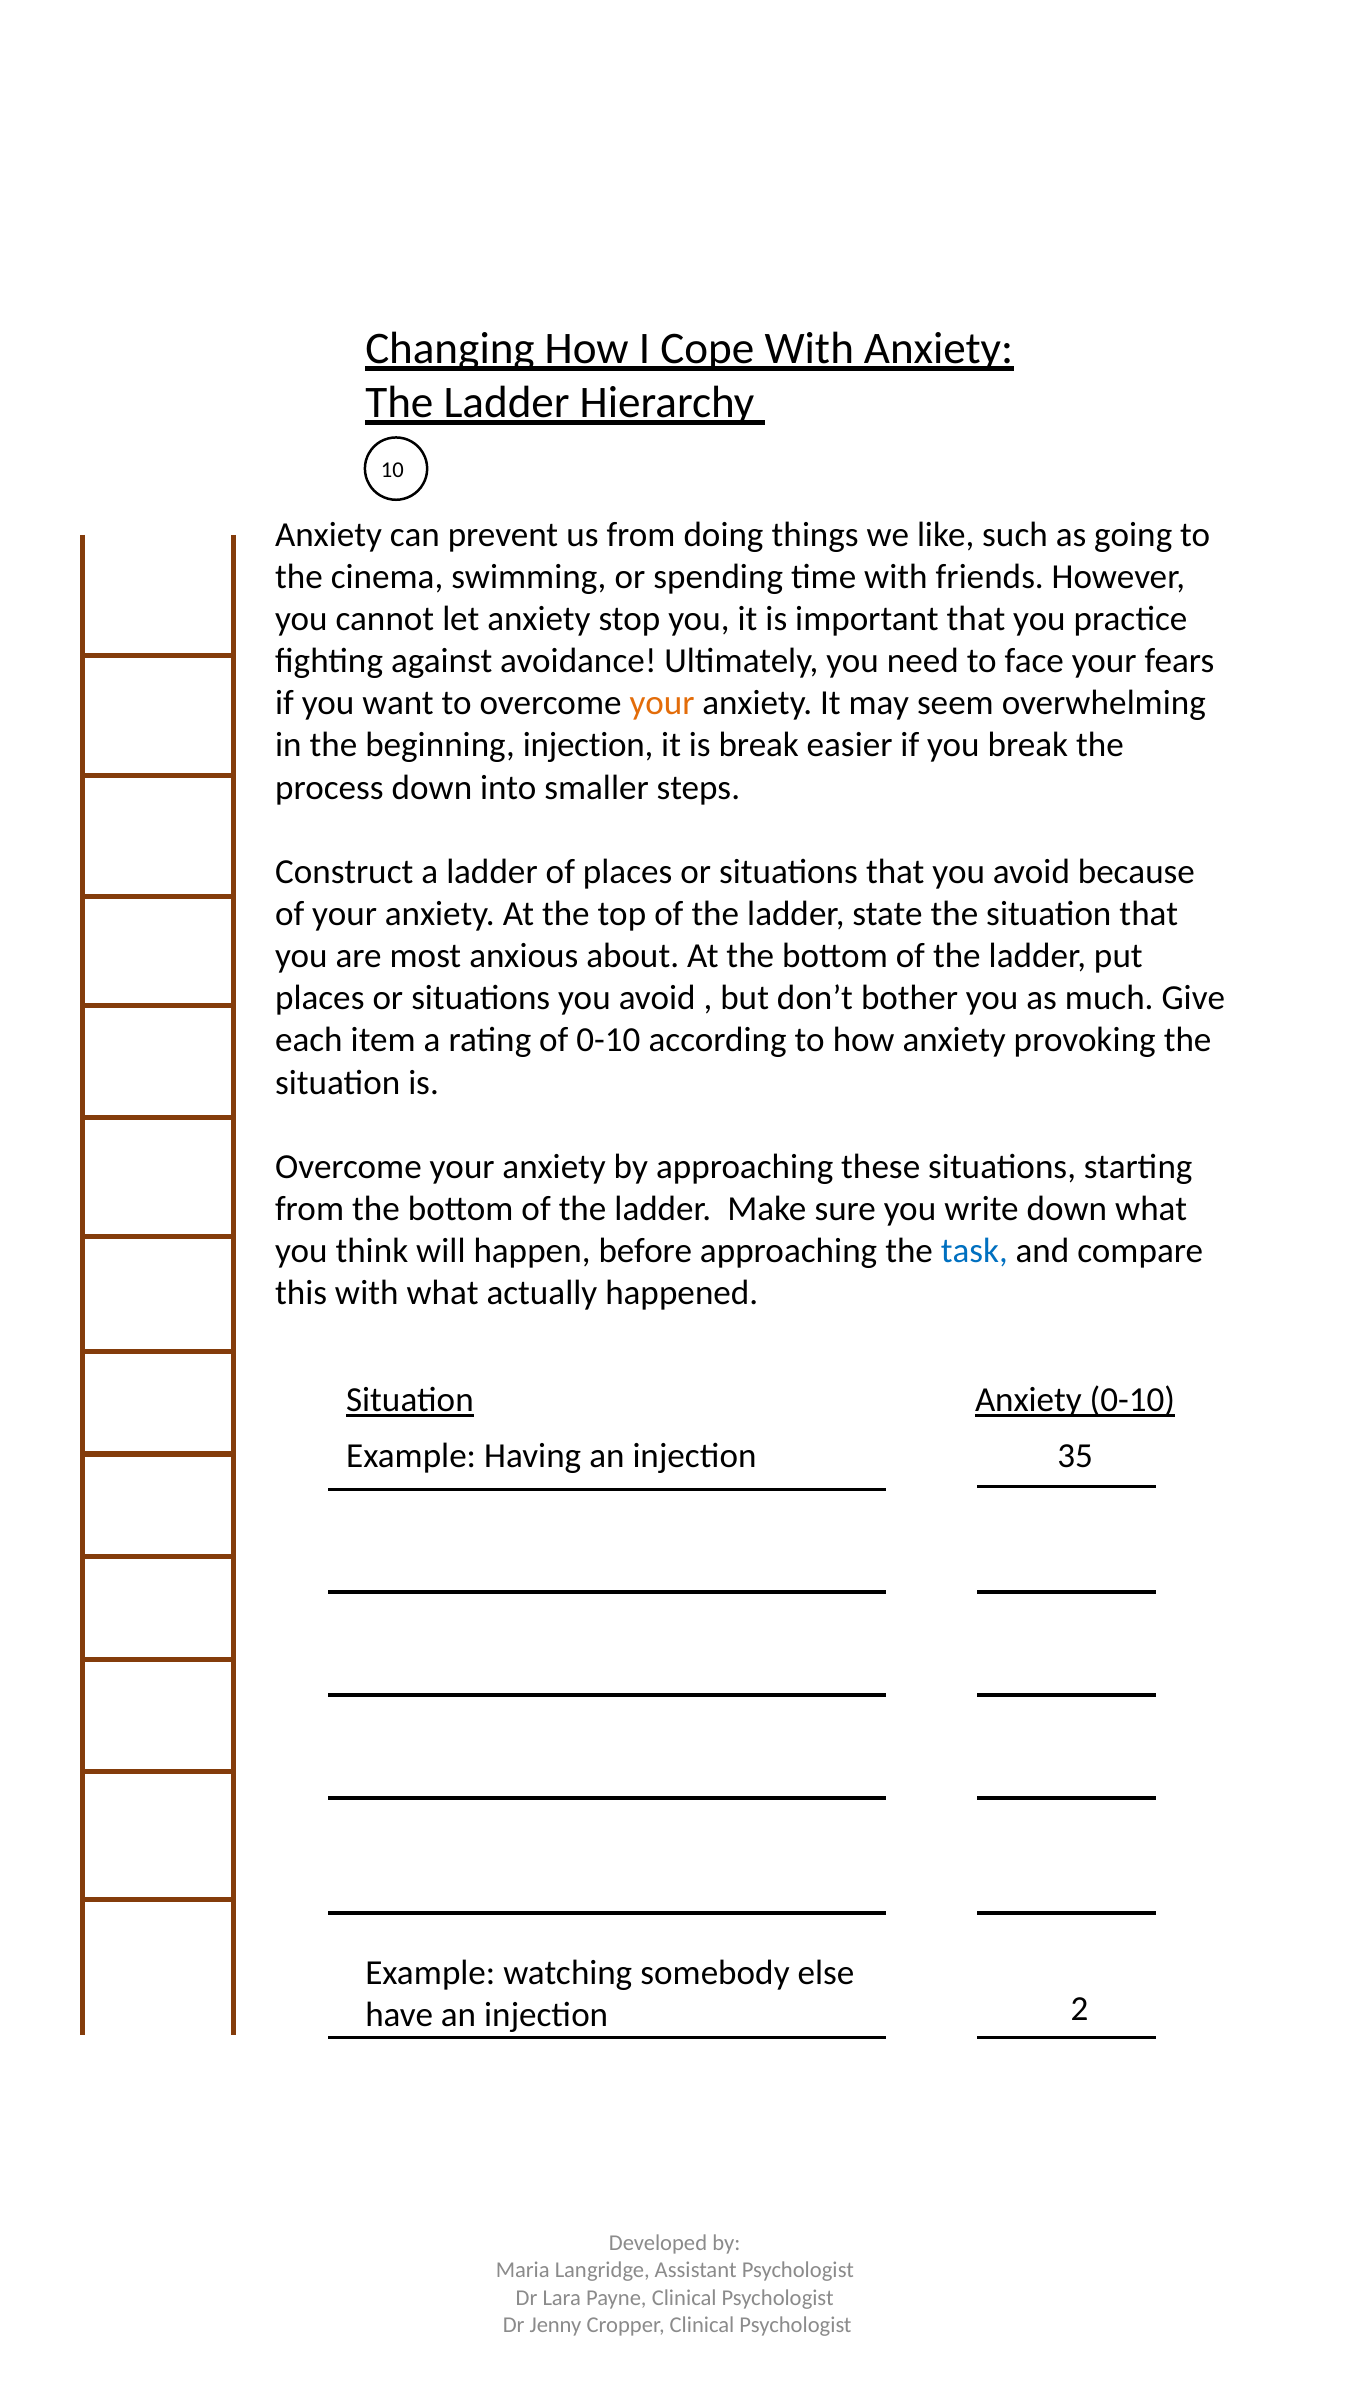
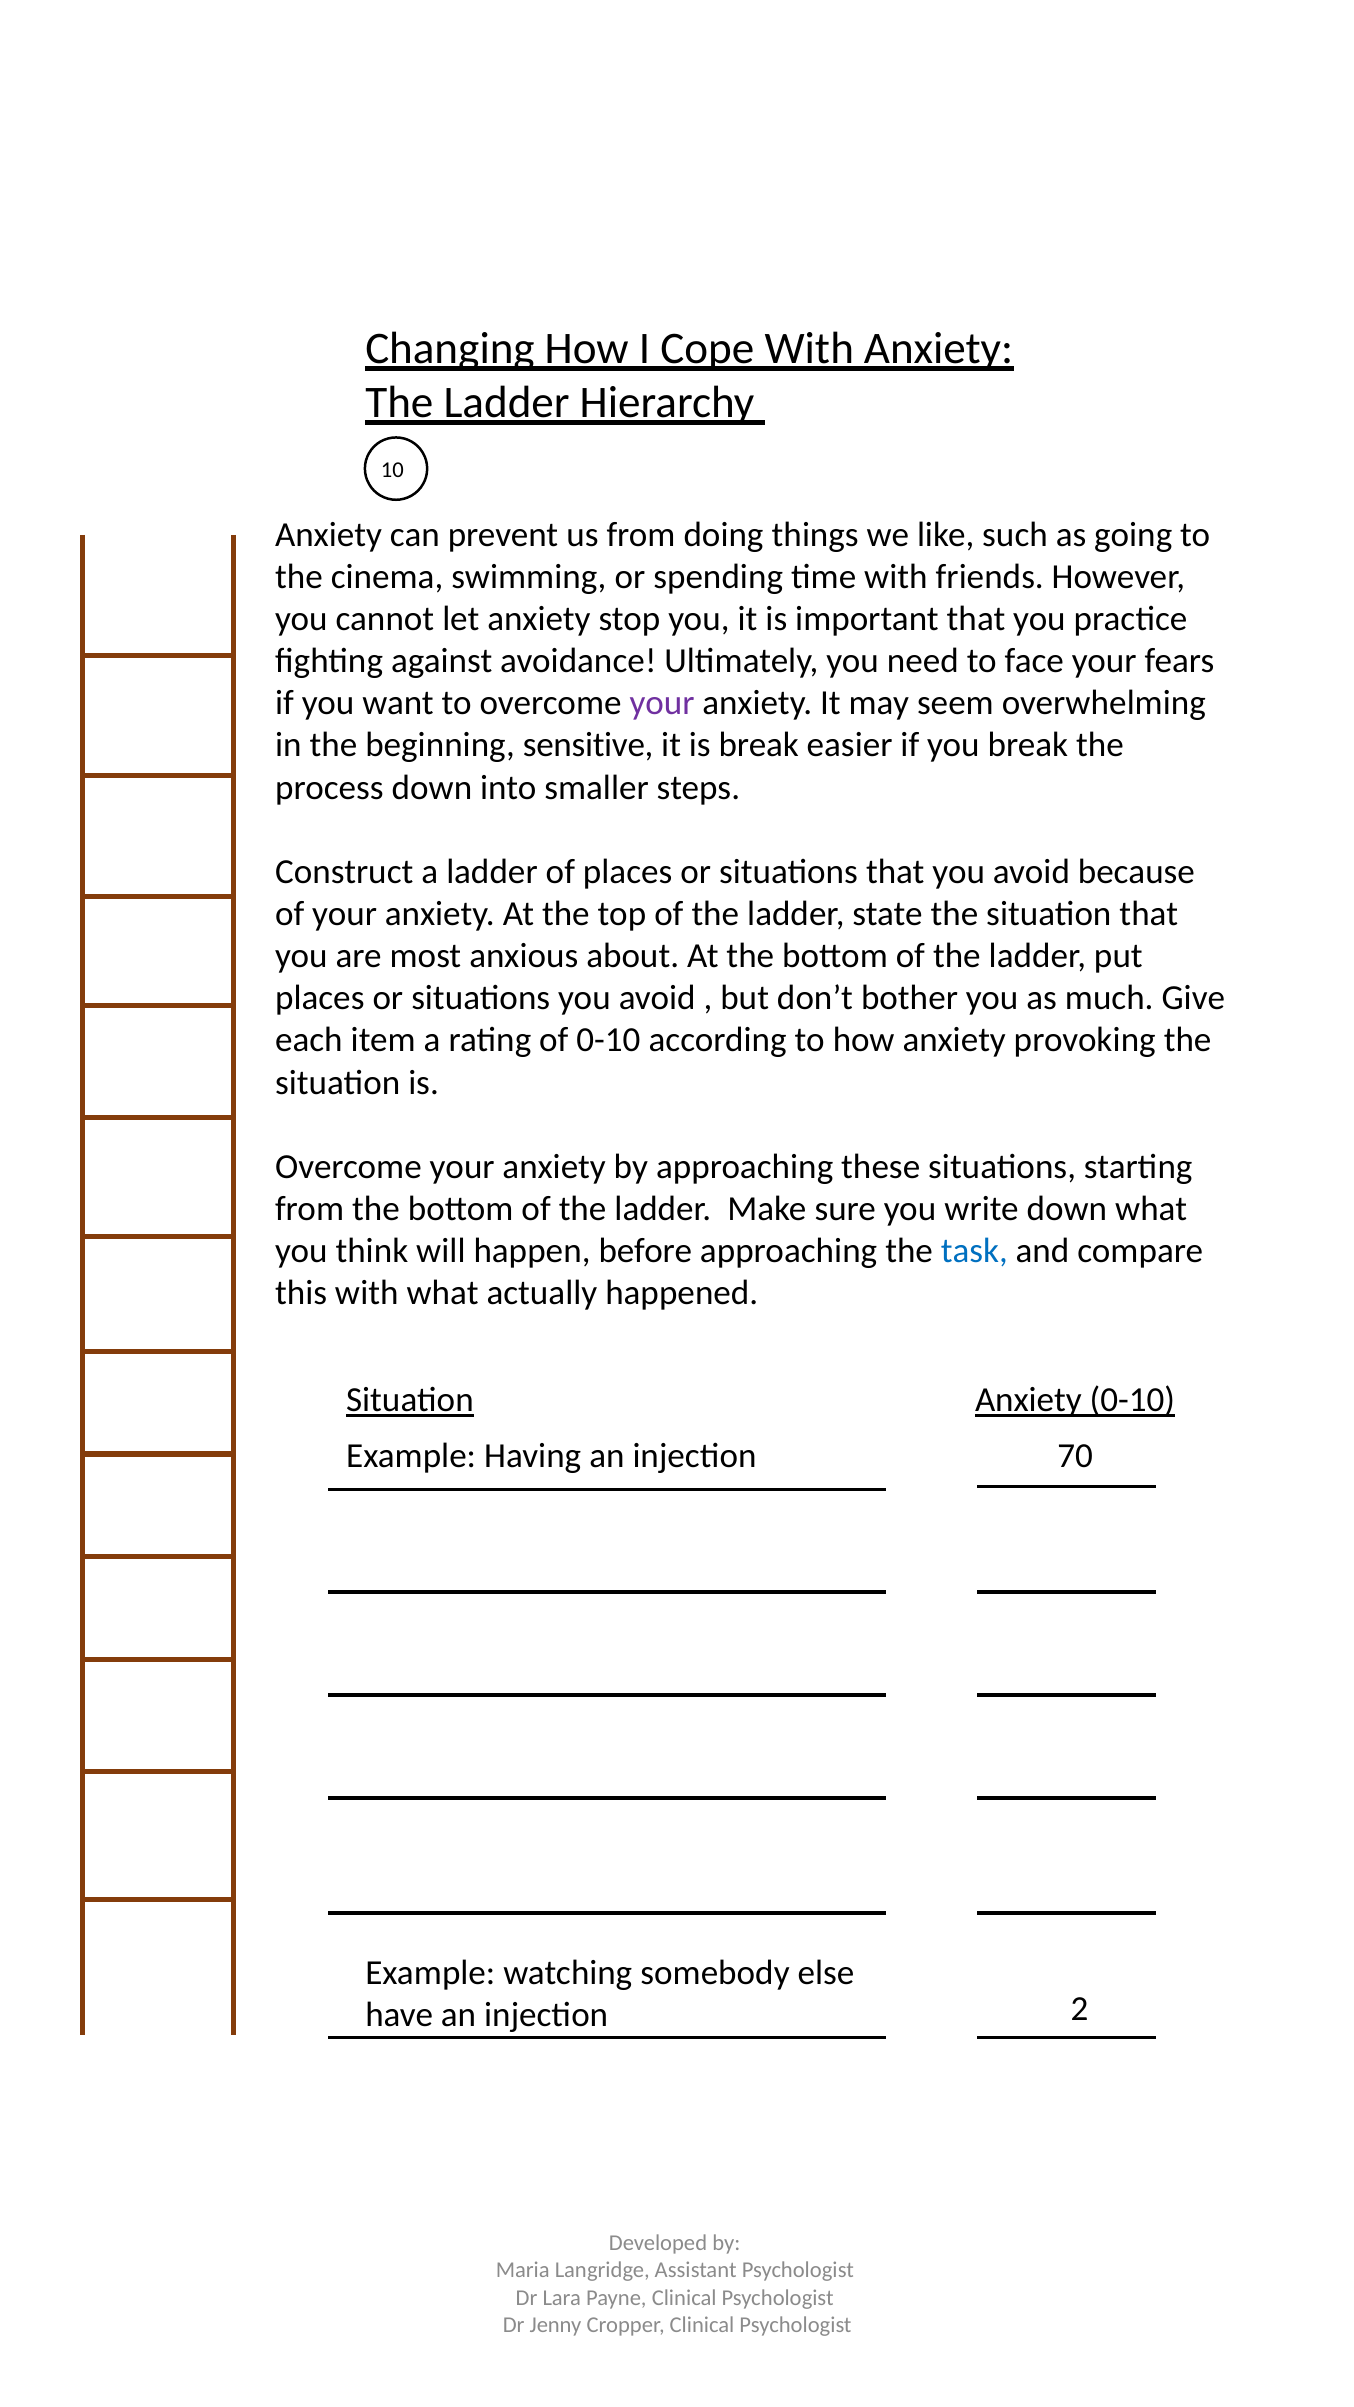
your colour: orange -> purple (662, 703)
beginning injection: injection -> sensitive (588, 745)
35: 35 -> 70 (1075, 1456)
